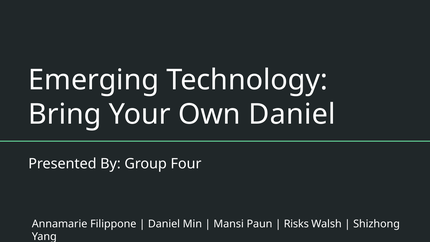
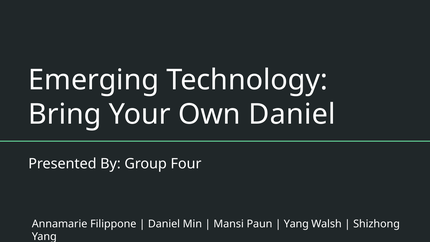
Risks: Risks -> Yang (296, 224)
